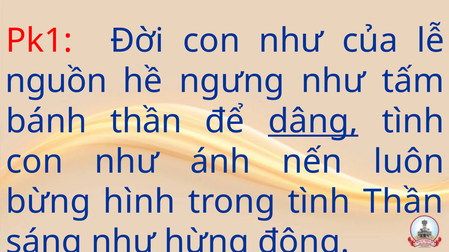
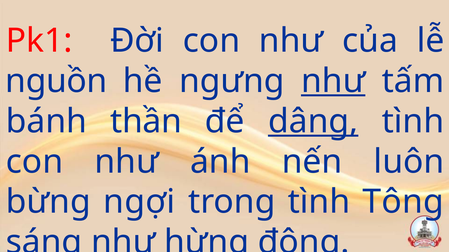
như underline: none -> present (333, 81)
hình: hình -> ngợi (139, 202)
tình Thần: Thần -> Tông (403, 202)
